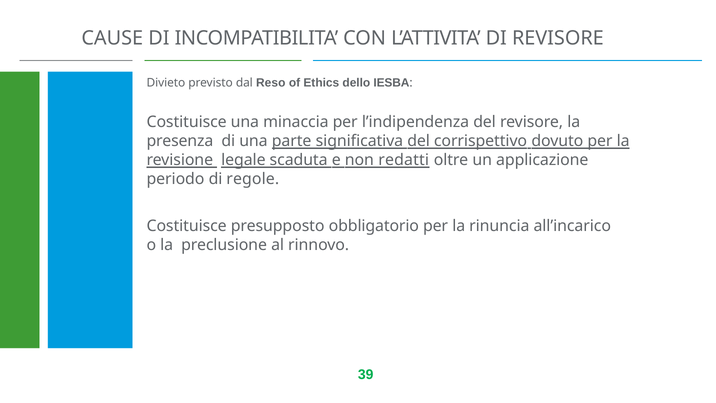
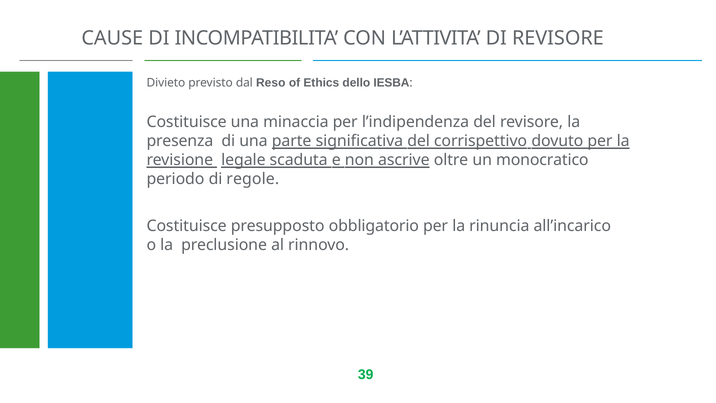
redatti: redatti -> ascrive (404, 160)
applicazione: applicazione -> monocratico (542, 160)
